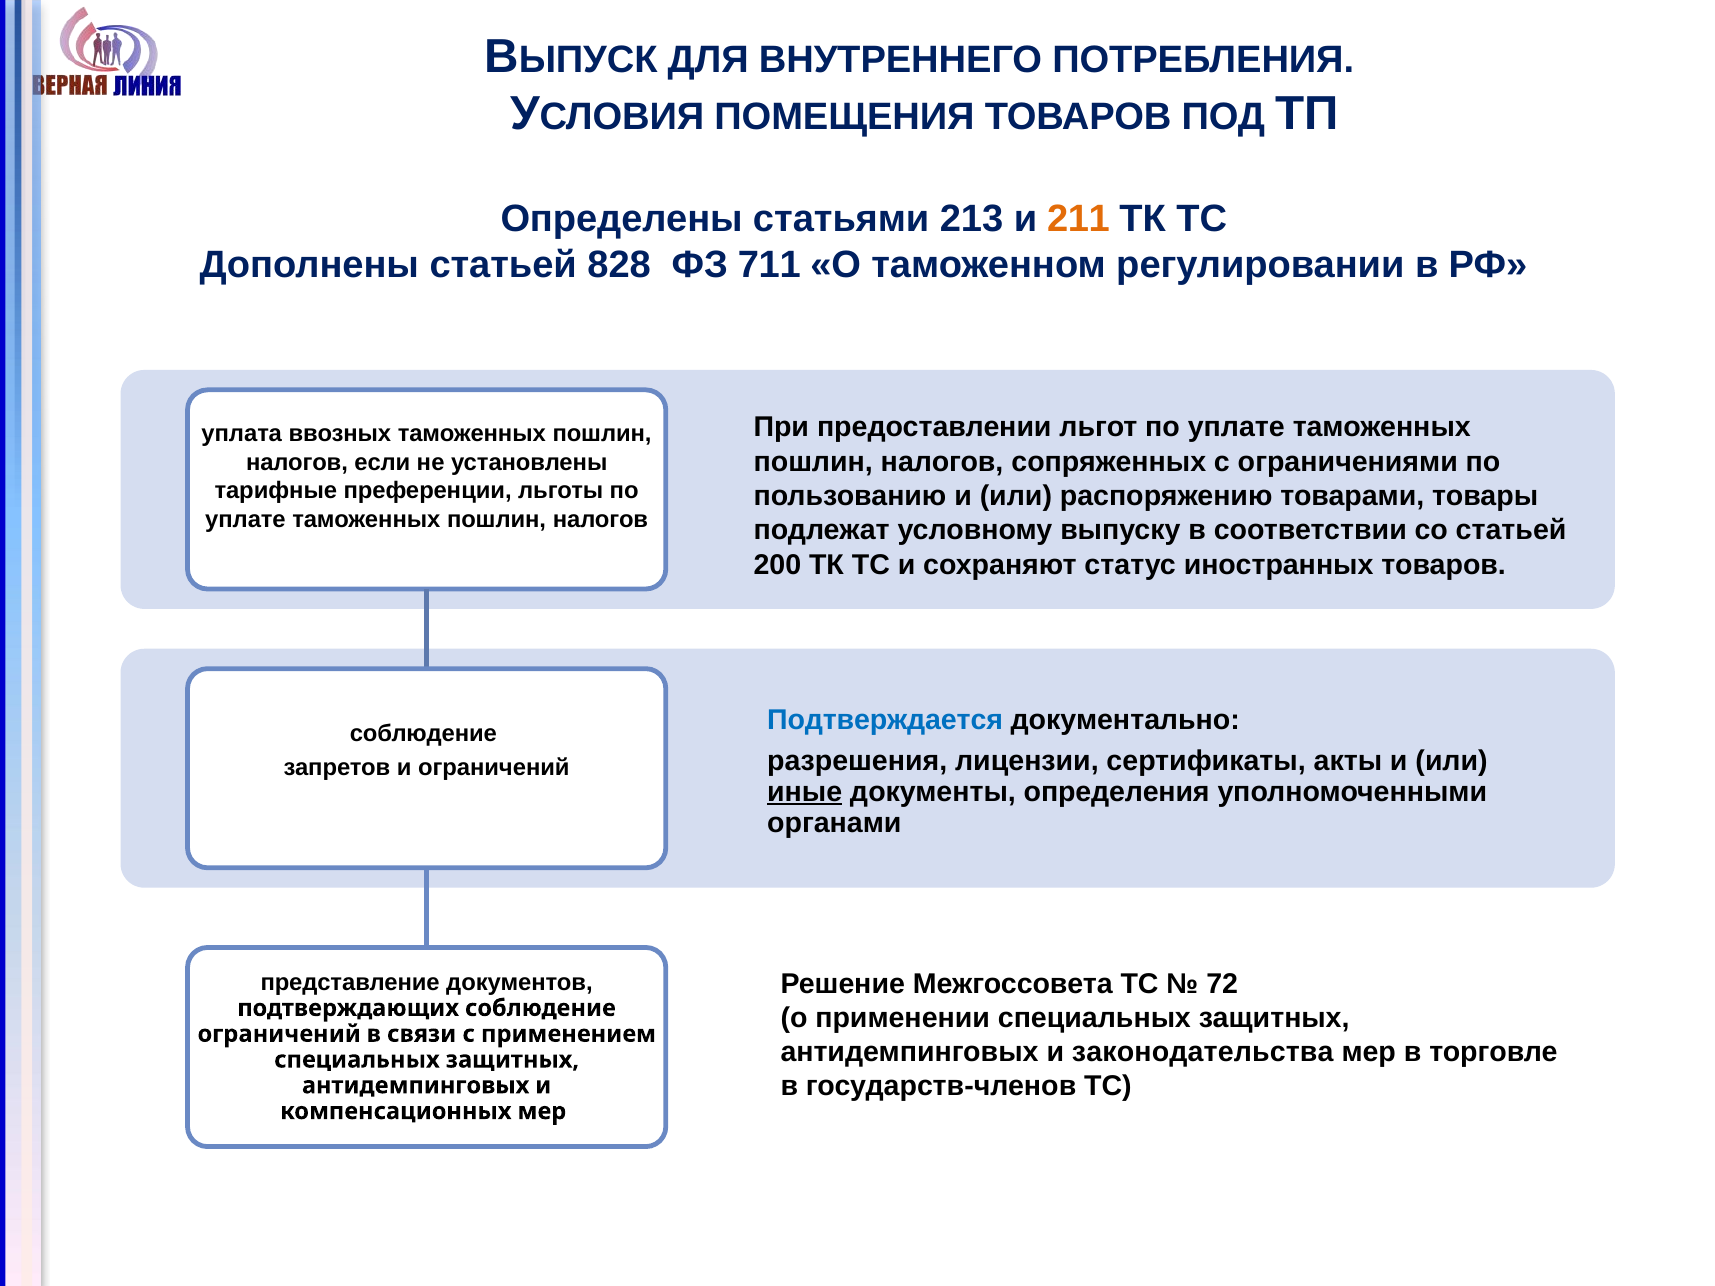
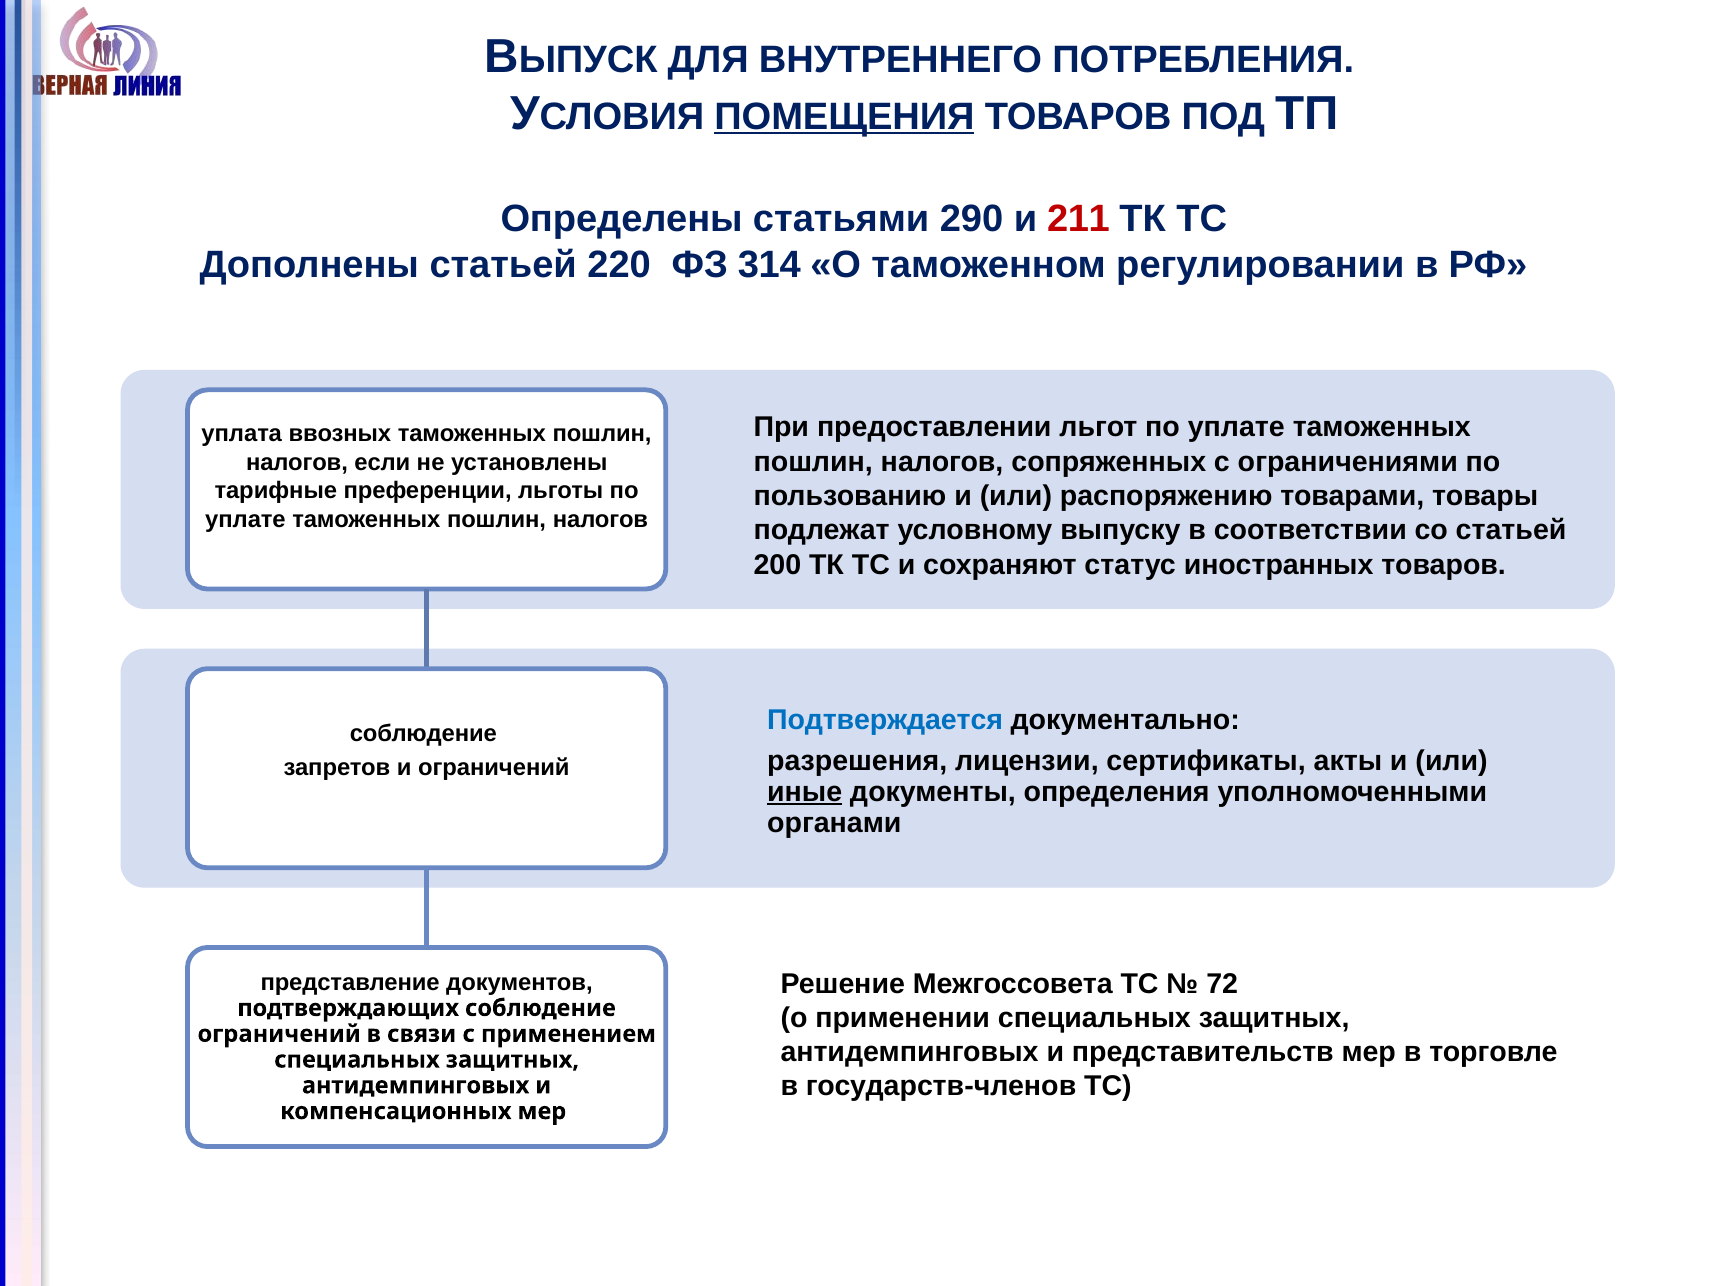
ПОМЕЩЕНИЯ underline: none -> present (844, 117)
213: 213 -> 290 (972, 219)
211 colour: orange -> red (1078, 219)
828: 828 -> 220 (619, 265)
711: 711 -> 314 (769, 265)
законодательства: законодательства -> представительств (1203, 1052)
